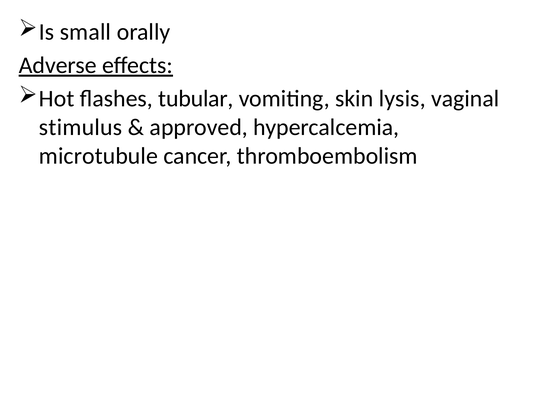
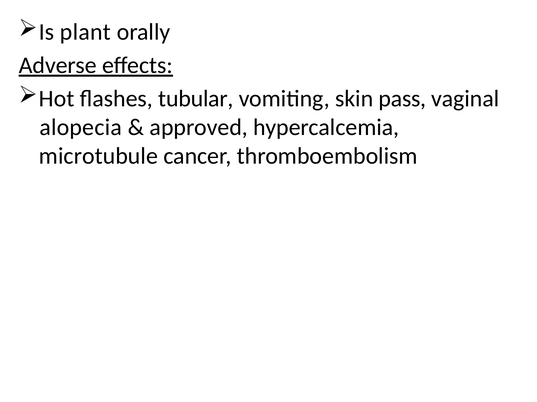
small: small -> plant (85, 32)
lysis: lysis -> pass (402, 99)
stimulus: stimulus -> alopecia (81, 128)
